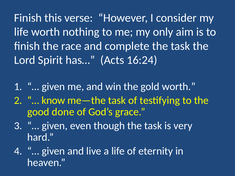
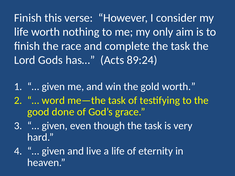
Spirit: Spirit -> Gods (50, 60)
16:24: 16:24 -> 89:24 (142, 60)
know: know -> word (53, 100)
